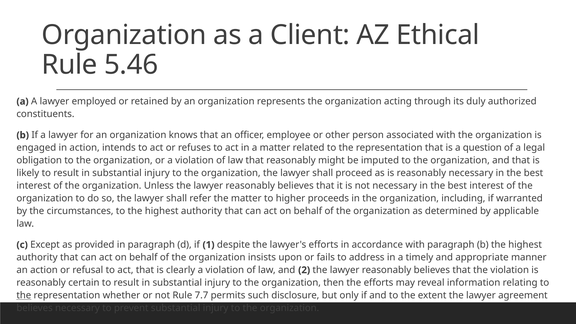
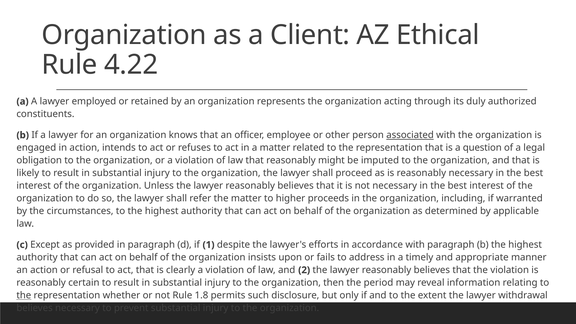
5.46: 5.46 -> 4.22 (131, 65)
associated underline: none -> present (410, 135)
the efforts: efforts -> period (378, 283)
7.7: 7.7 -> 1.8 (201, 295)
agreement: agreement -> withdrawal (523, 295)
